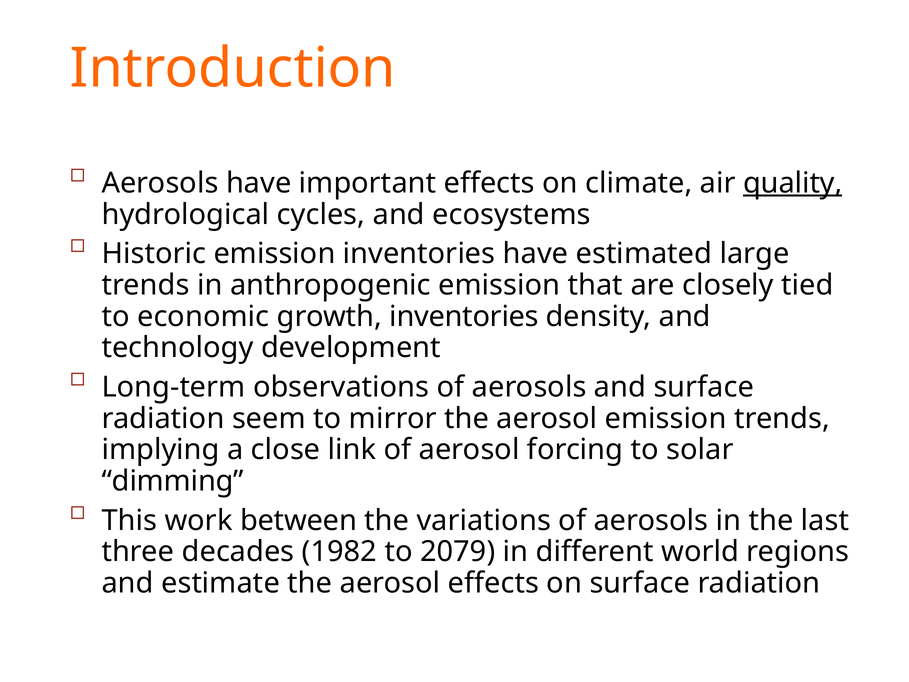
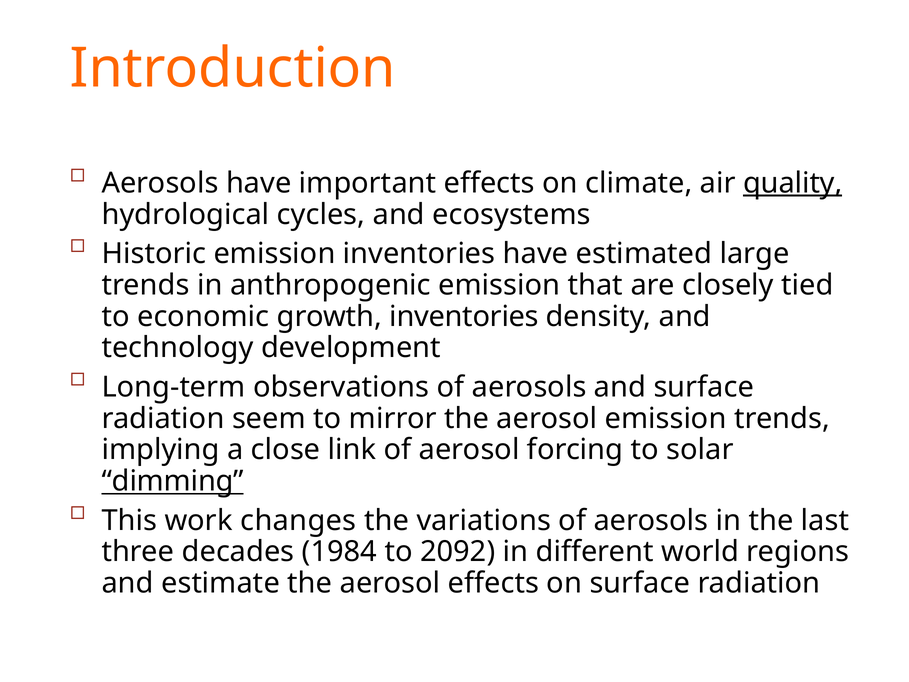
dimming underline: none -> present (173, 481)
between: between -> changes (298, 520)
1982: 1982 -> 1984 (339, 552)
2079: 2079 -> 2092 (458, 552)
